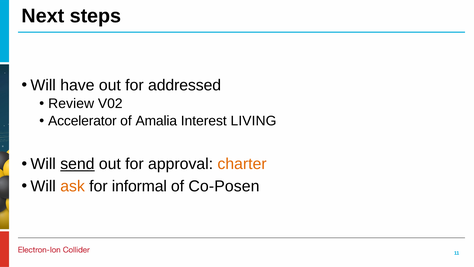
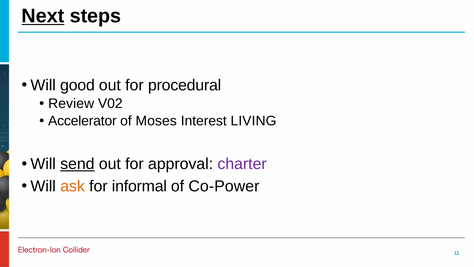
Next underline: none -> present (43, 16)
have: have -> good (77, 85)
addressed: addressed -> procedural (185, 85)
Amalia: Amalia -> Moses (156, 121)
charter colour: orange -> purple (242, 164)
Co-Posen: Co-Posen -> Co-Power (224, 186)
